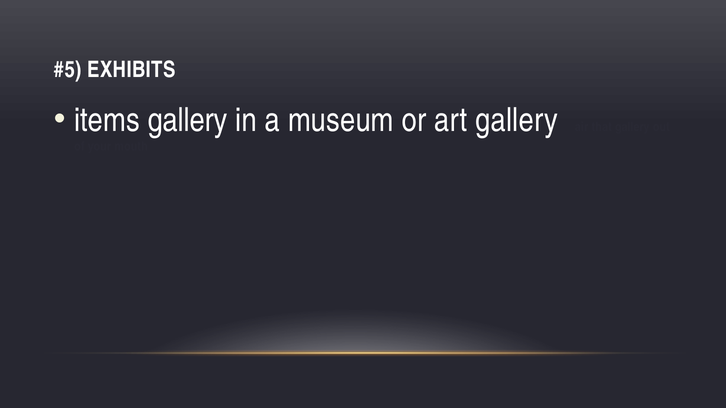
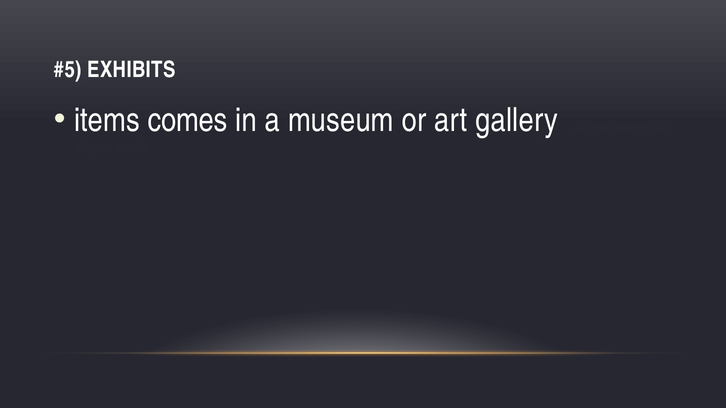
items gallery: gallery -> comes (188, 120)
